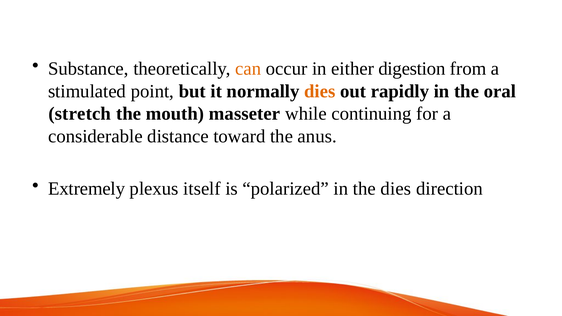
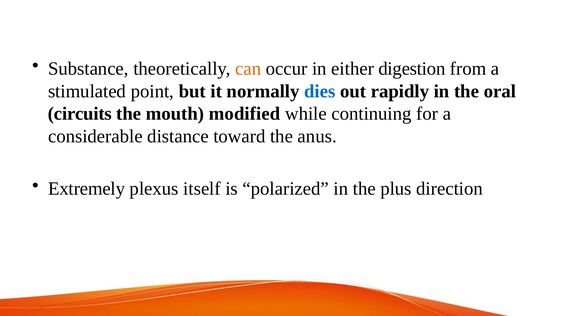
dies colour: orange -> blue (320, 91)
stretch: stretch -> circuits (80, 114)
masseter: masseter -> modified (245, 114)
the dies: dies -> plus (396, 189)
